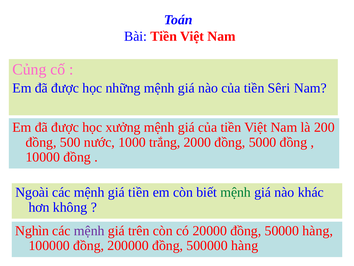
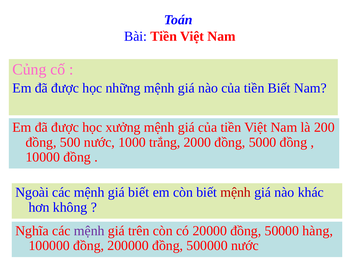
tiền Sêri: Sêri -> Biết (279, 88)
giá tiền: tiền -> biết (139, 192)
mệnh colour: green -> red (236, 192)
Nghìn: Nghìn -> Nghĩa (32, 230)
500000 hàng: hàng -> nước (245, 245)
